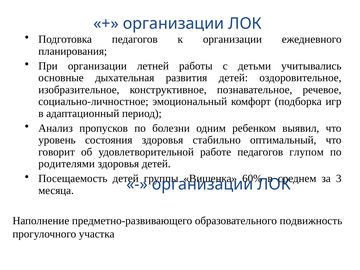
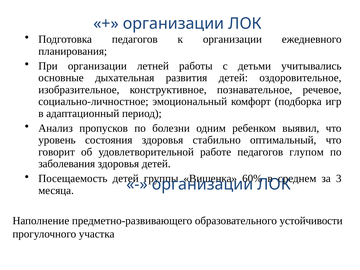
родителями: родителями -> заболевания (67, 164)
подвижность: подвижность -> устойчивости (311, 221)
